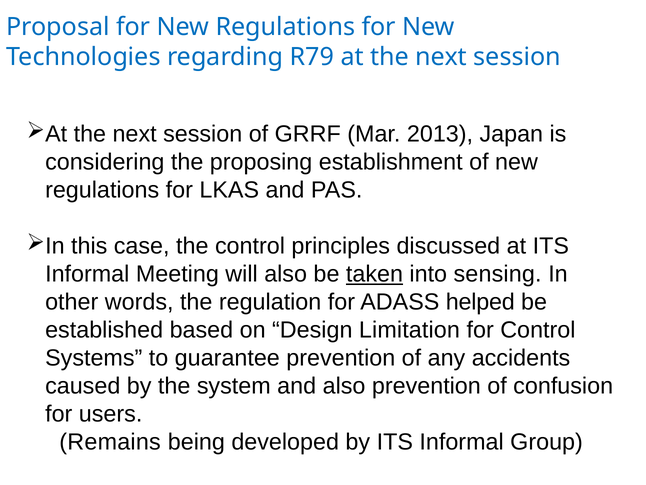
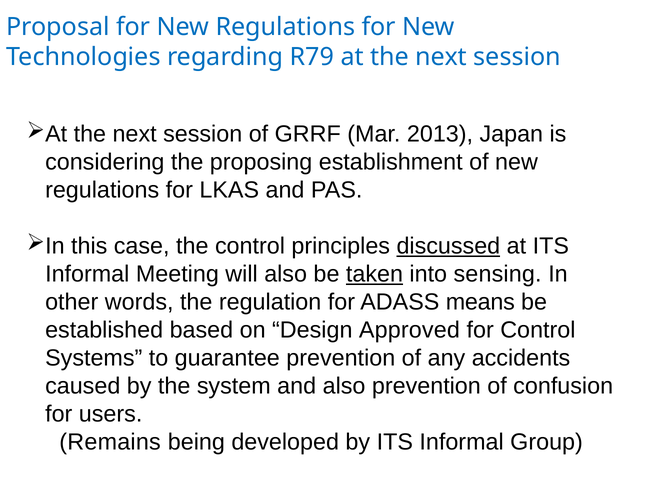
discussed underline: none -> present (448, 246)
helped: helped -> means (480, 302)
Limitation: Limitation -> Approved (409, 330)
